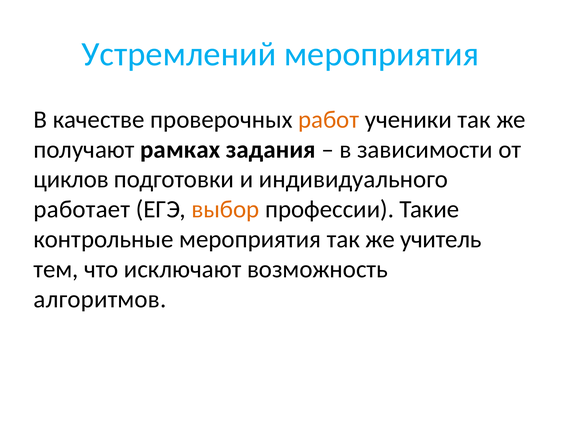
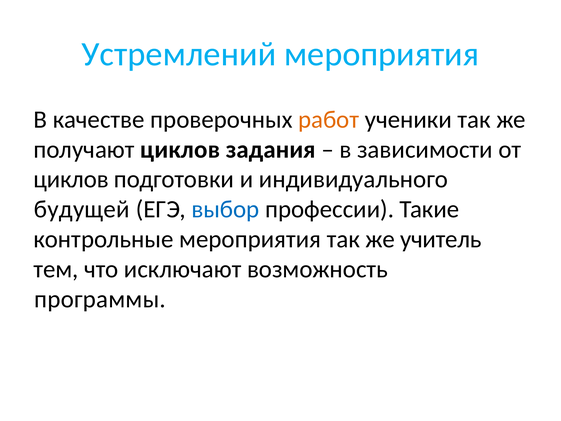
получают рамках: рамках -> циклов (180, 149)
работает: работает -> будущей (82, 209)
выбор colour: orange -> blue (225, 209)
алгоритмов: алгоритмов -> программы (100, 299)
